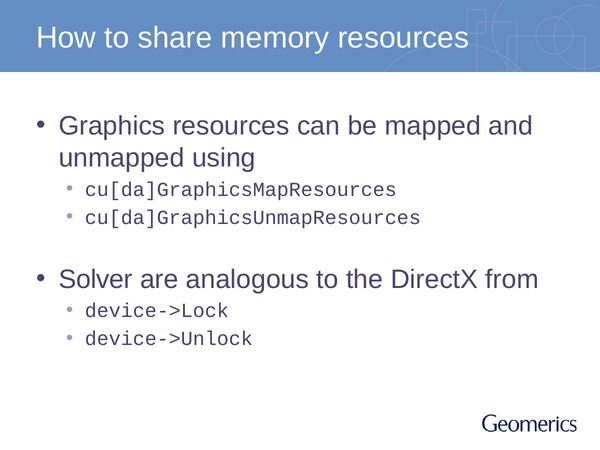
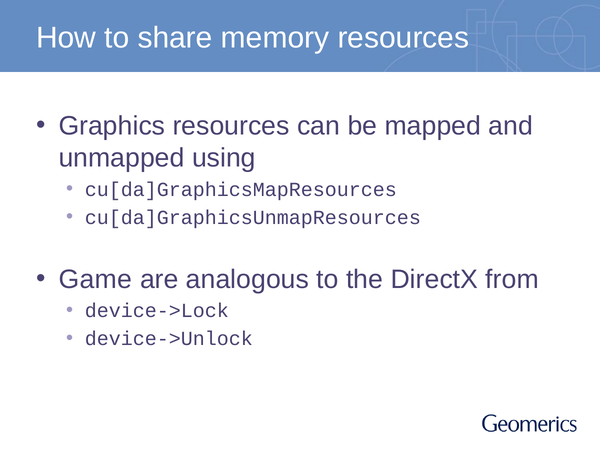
Solver: Solver -> Game (95, 279)
